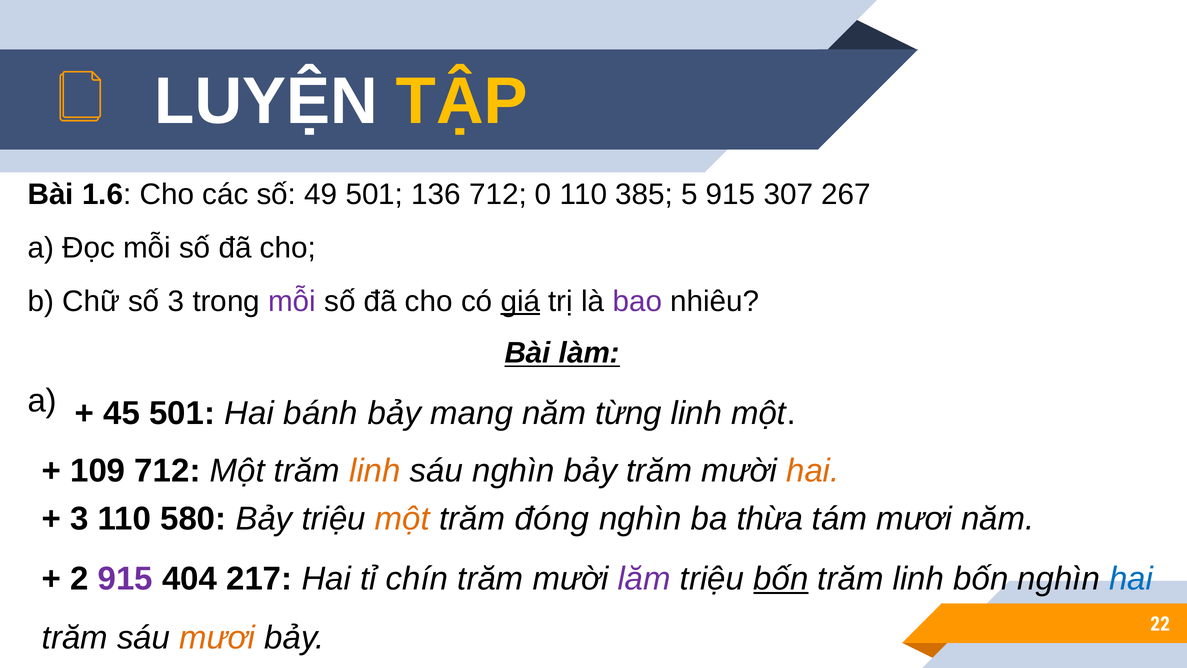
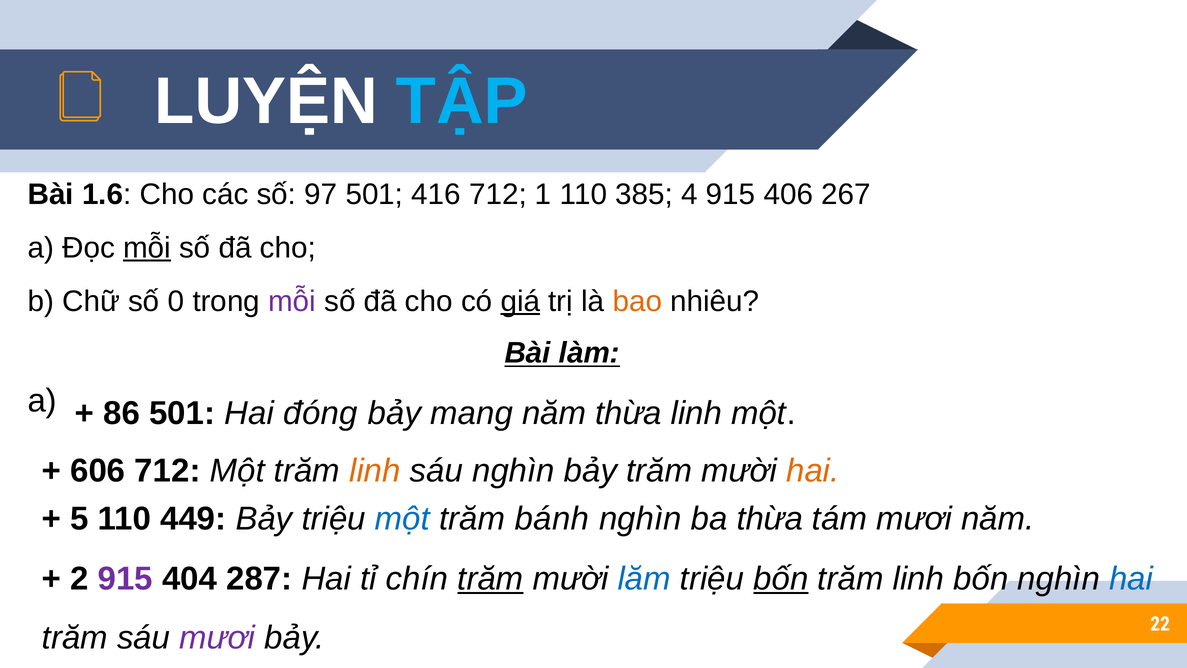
TẬP colour: yellow -> light blue (462, 101)
49: 49 -> 97 (321, 194)
136: 136 -> 416 (436, 194)
0: 0 -> 1 (543, 194)
5: 5 -> 4 (689, 194)
307: 307 -> 406 (788, 194)
mỗi underline: none -> present (147, 248)
số 3: 3 -> 0 (176, 301)
bao colour: purple -> orange (637, 301)
45: 45 -> 86 (122, 413)
bánh: bánh -> đóng (321, 413)
năm từng: từng -> thừa (628, 413)
109: 109 -> 606 (98, 471)
3: 3 -> 5 (79, 519)
580: 580 -> 449 (193, 519)
một colour: orange -> blue (402, 519)
đóng: đóng -> bánh (552, 519)
217: 217 -> 287 (259, 578)
trăm underline: none -> present (490, 578)
lăm colour: purple -> blue (644, 578)
mươi colour: orange -> purple (217, 638)
